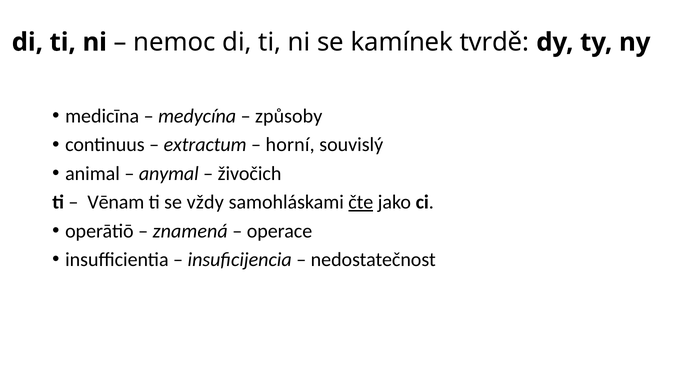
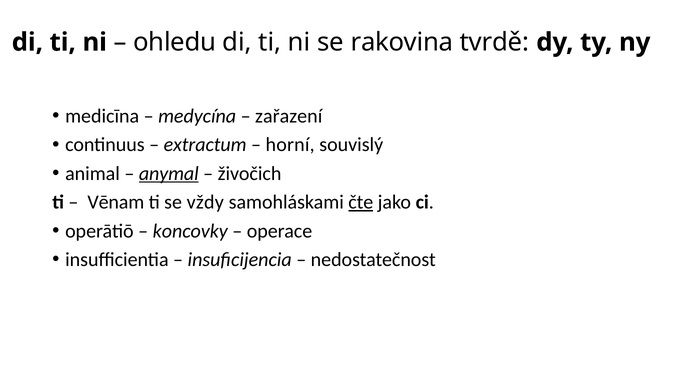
nemoc: nemoc -> ohledu (175, 42)
kamínek: kamínek -> rakovina (402, 42)
způsoby: způsoby -> zařazení (289, 116)
anymal underline: none -> present (169, 173)
znamená: znamená -> koncovky (190, 231)
